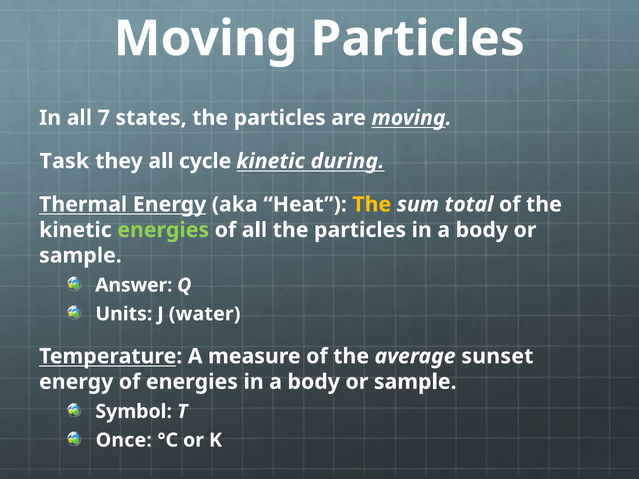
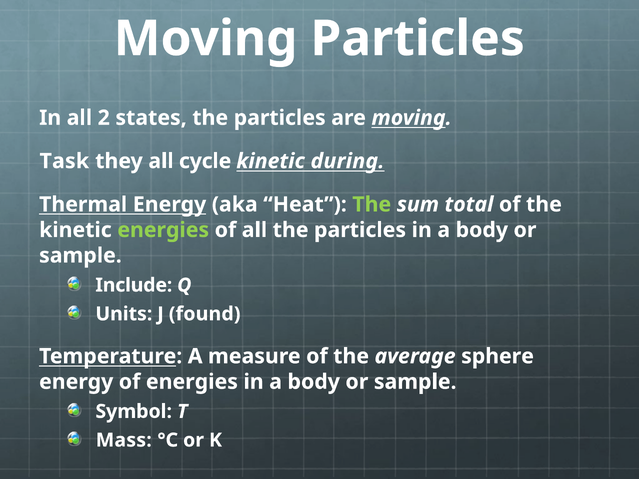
7: 7 -> 2 (104, 118)
The colour: yellow -> light green (372, 205)
Answer: Answer -> Include (134, 285)
water: water -> found (205, 314)
sunset: sunset -> sphere (498, 356)
Once: Once -> Mass (124, 440)
